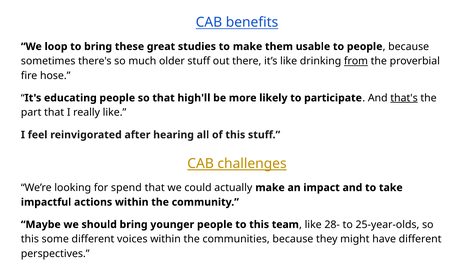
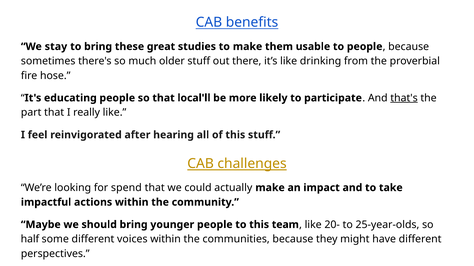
loop: loop -> stay (56, 47)
from underline: present -> none (356, 61)
high'll: high'll -> local'll (194, 98)
28-: 28- -> 20- (332, 225)
this: this -> half (30, 240)
